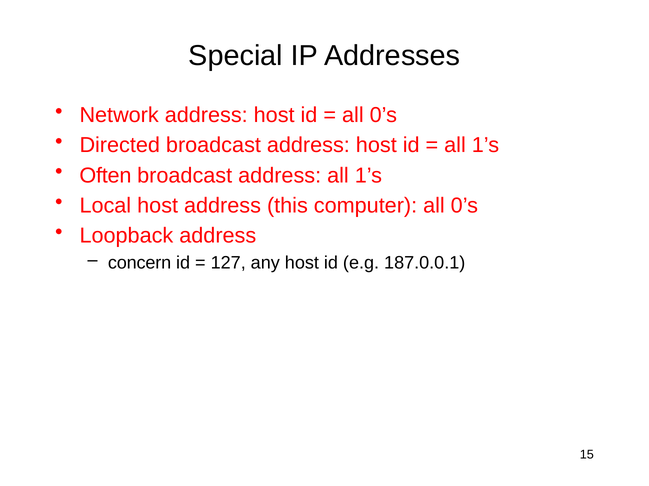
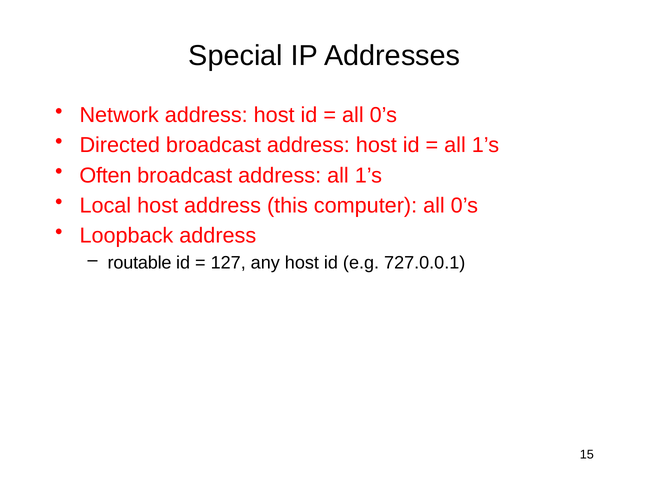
concern: concern -> routable (140, 263)
187.0.0.1: 187.0.0.1 -> 727.0.0.1 (425, 263)
